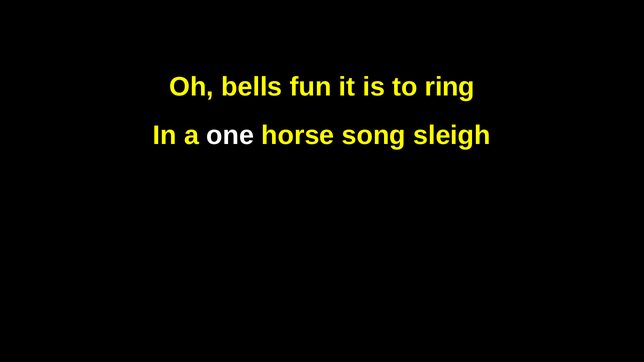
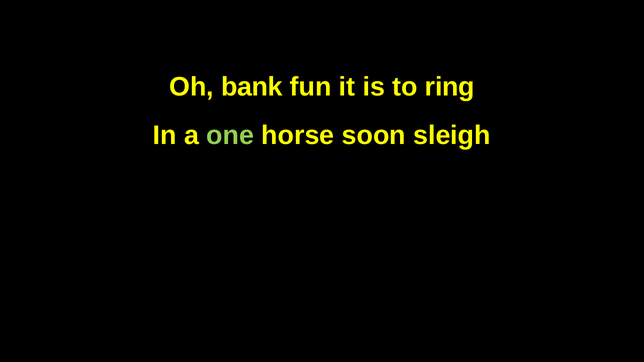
bells: bells -> bank (252, 87)
one colour: white -> light green (230, 135)
song: song -> soon (374, 135)
